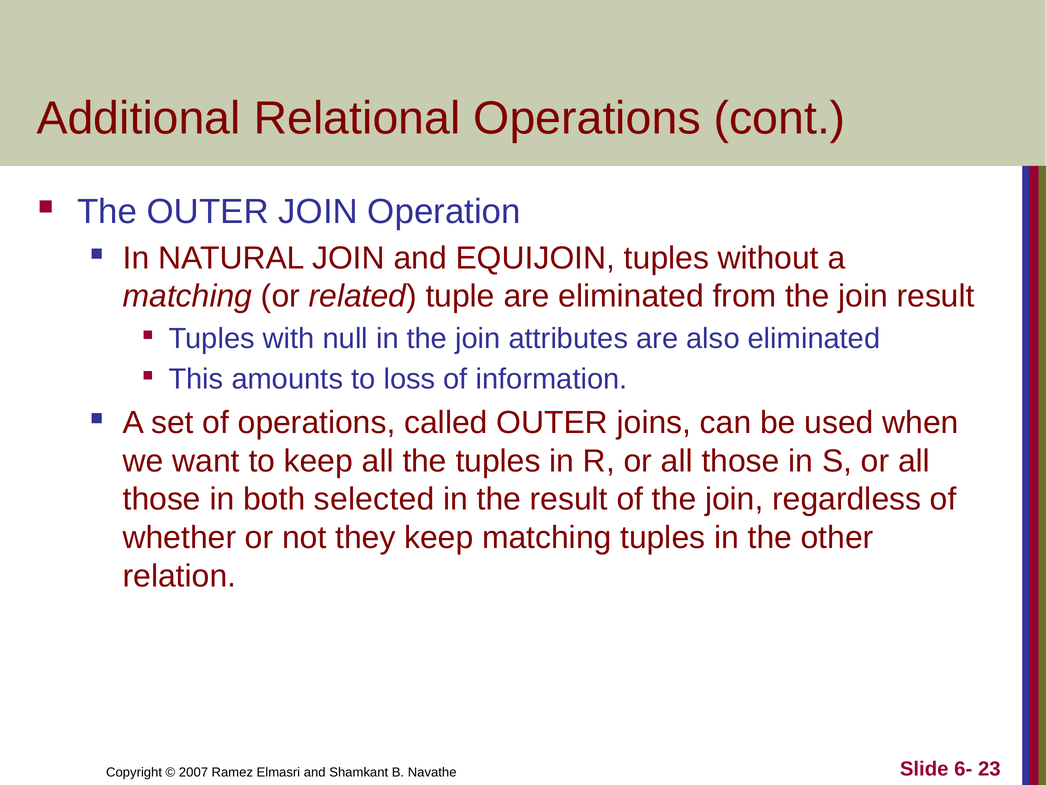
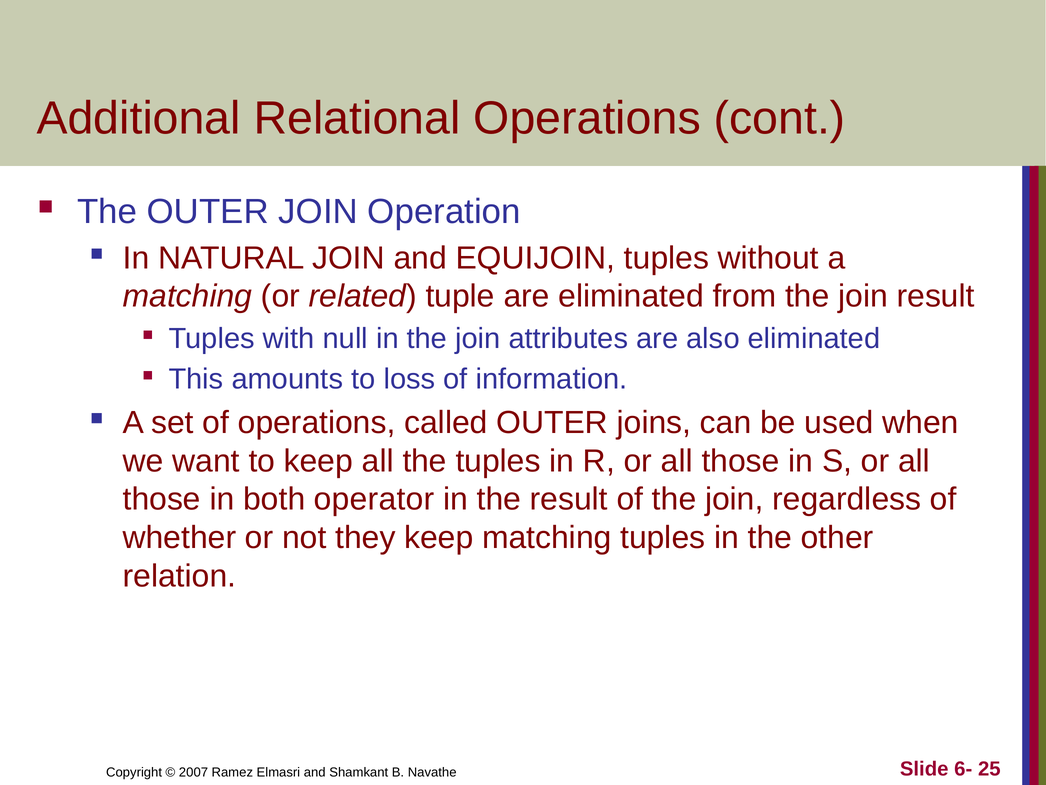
selected: selected -> operator (374, 499)
23: 23 -> 25 (989, 768)
